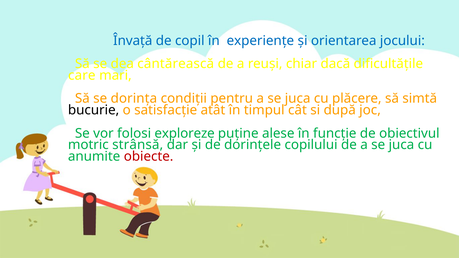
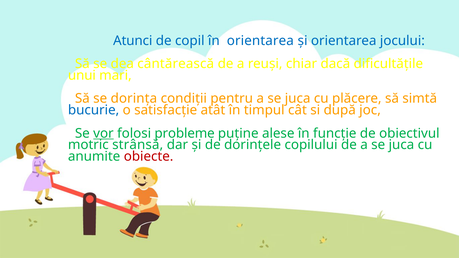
Învață: Învață -> Atunci (133, 41)
în experiențe: experiențe -> orientarea (260, 41)
care: care -> unui (82, 75)
bucurie colour: black -> blue (94, 110)
vor underline: none -> present (103, 133)
exploreze: exploreze -> probleme (185, 133)
